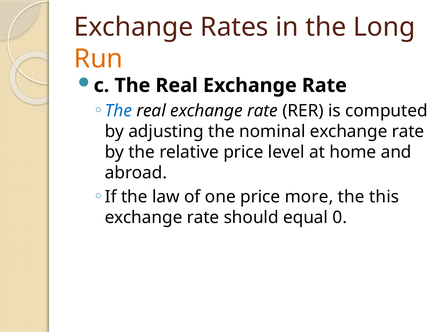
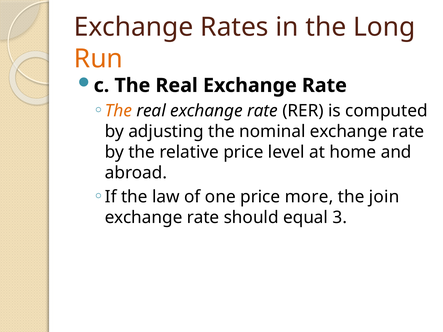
The colour: blue -> orange (119, 111)
this: this -> join (384, 197)
0: 0 -> 3 (340, 218)
